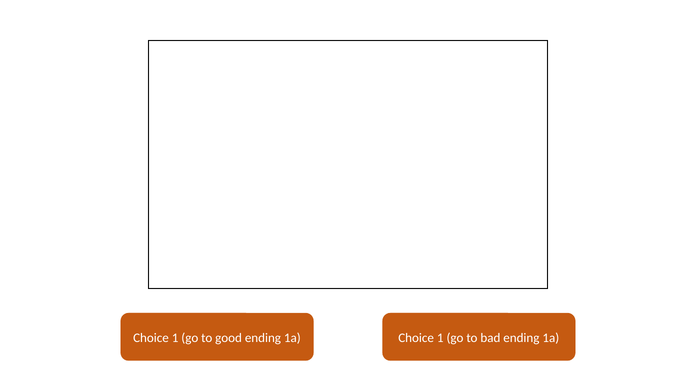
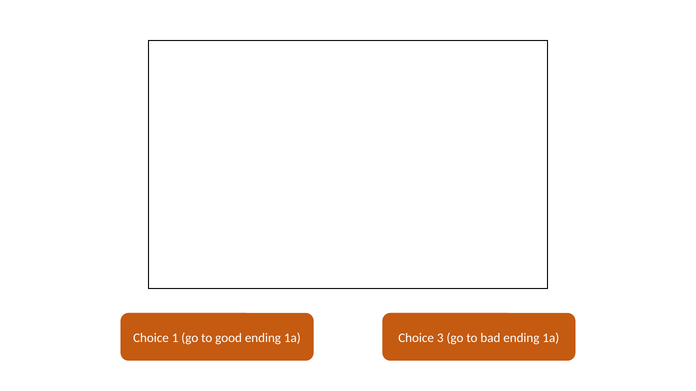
1a Choice 1: 1 -> 3 (440, 338)
